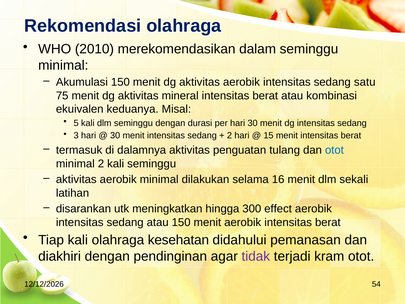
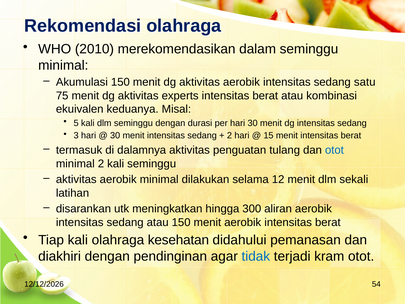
mineral: mineral -> experts (180, 96)
16: 16 -> 12 (278, 179)
effect: effect -> aliran (278, 209)
tidak colour: purple -> blue (256, 256)
